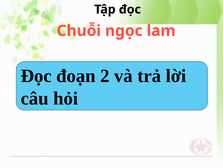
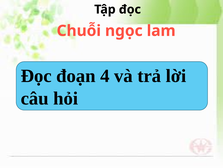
2: 2 -> 4 (105, 76)
